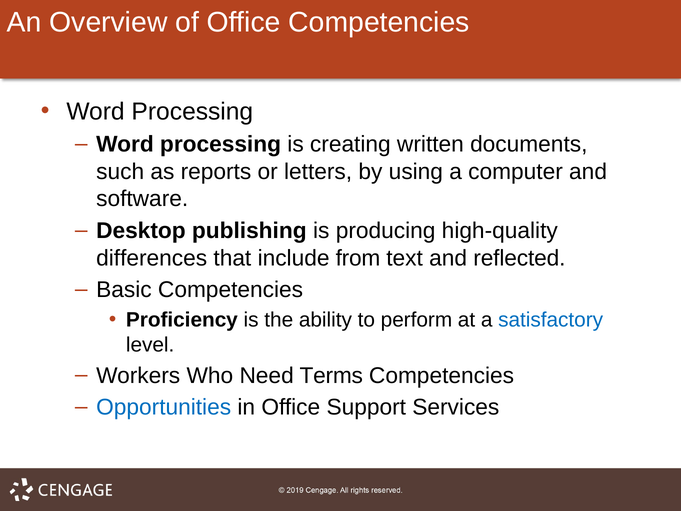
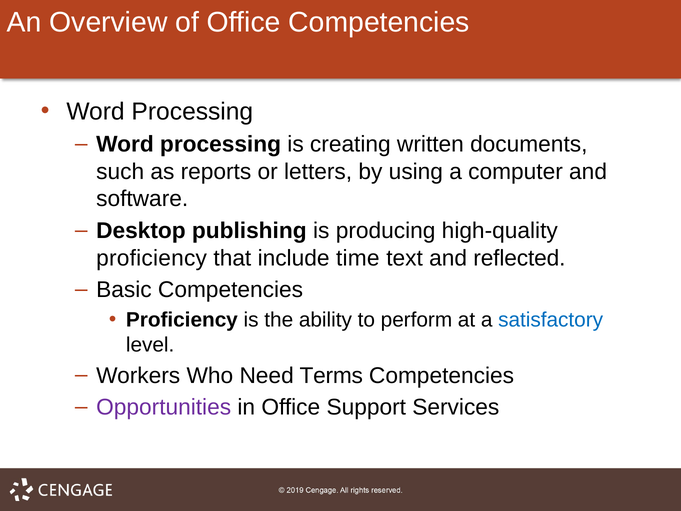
differences: differences -> proficiency (152, 258)
from: from -> time (358, 258)
Opportunities colour: blue -> purple (164, 407)
